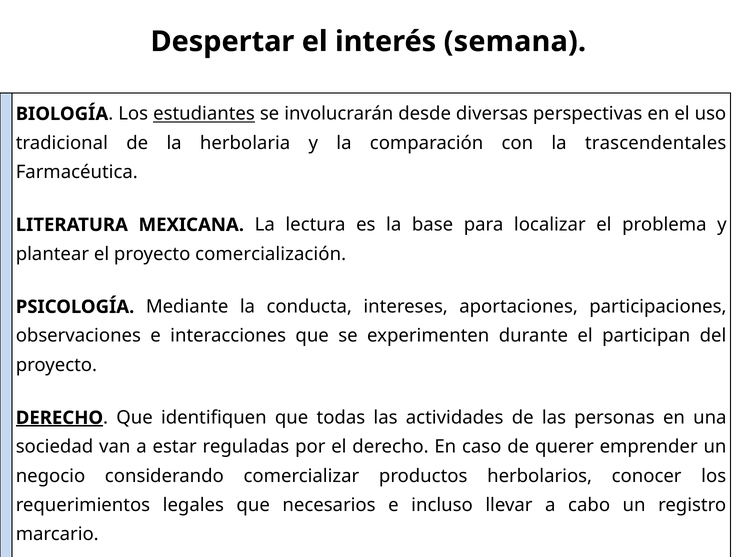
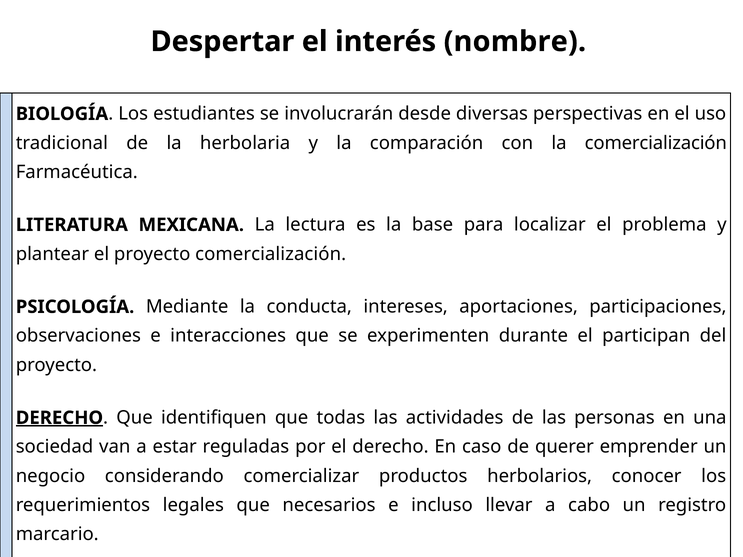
semana: semana -> nombre (515, 42)
estudiantes underline: present -> none (204, 114)
la trascendentales: trascendentales -> comercialización (656, 143)
